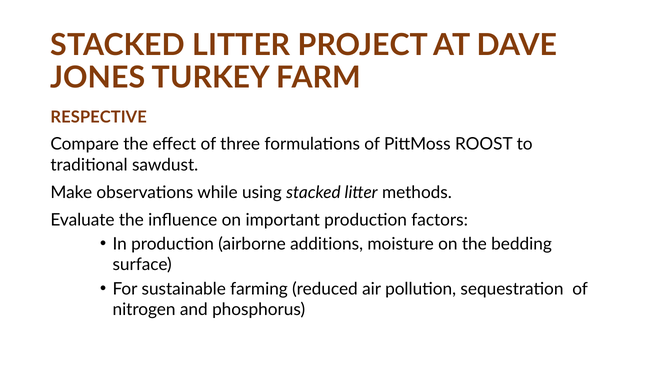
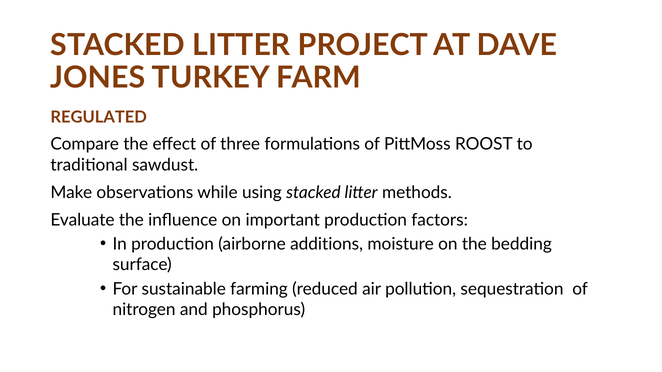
RESPECTIVE: RESPECTIVE -> REGULATED (99, 117)
